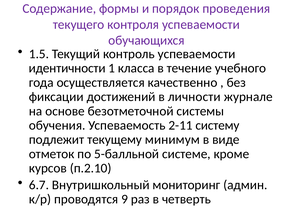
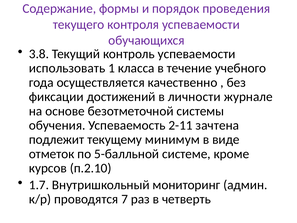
1.5: 1.5 -> 3.8 (39, 54)
идентичности: идентичности -> использовать (67, 68)
систему: систему -> зачтена (217, 125)
6.7: 6.7 -> 1.7 (39, 185)
9: 9 -> 7 (125, 199)
